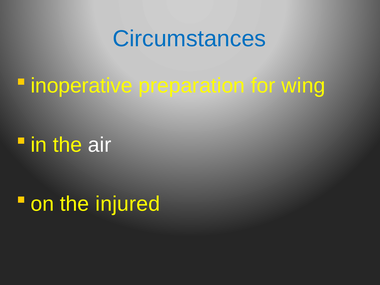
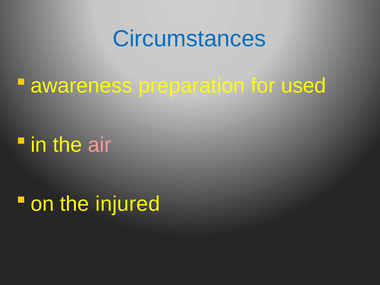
inoperative: inoperative -> awareness (82, 86)
wing: wing -> used (304, 86)
air colour: white -> pink (100, 145)
